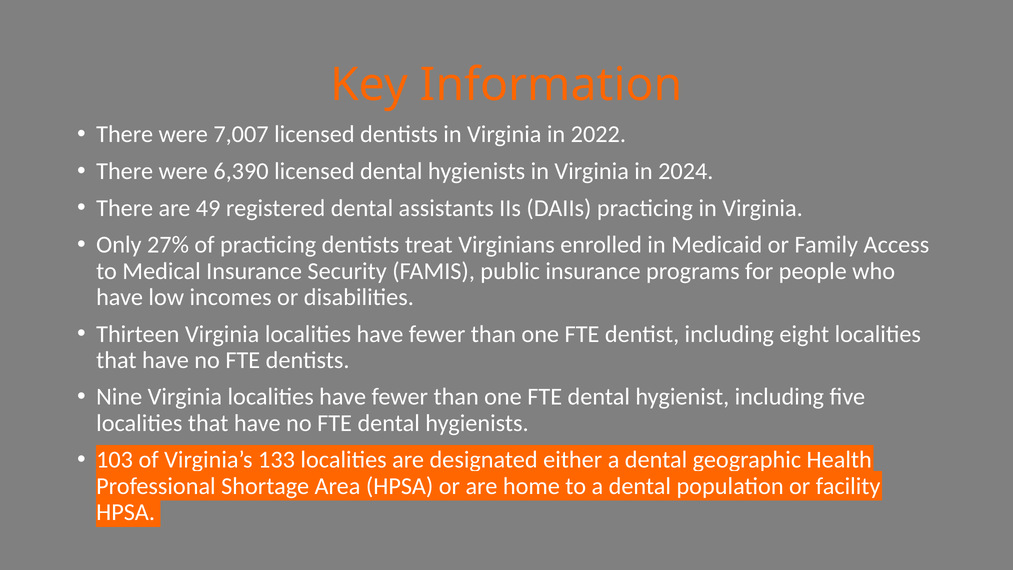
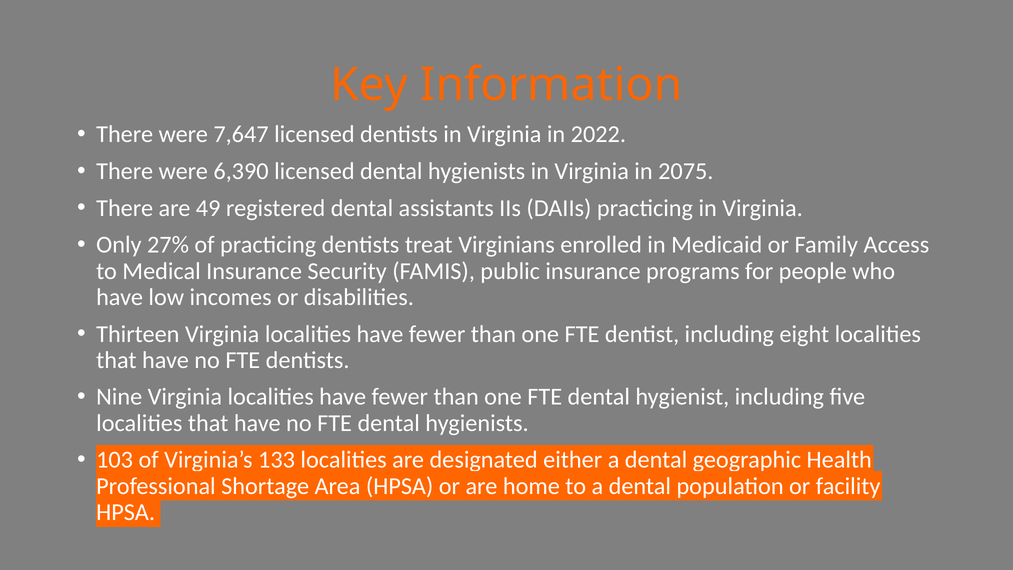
7,007: 7,007 -> 7,647 (241, 134)
2024: 2024 -> 2075 (686, 171)
